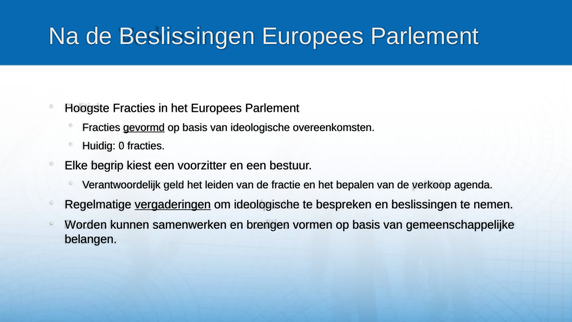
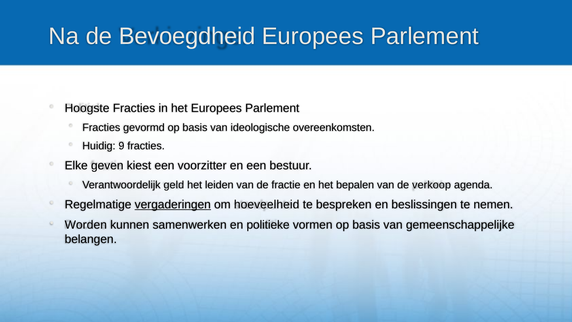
de Beslissingen: Beslissingen -> Bevoegdheid (187, 36)
gevormd underline: present -> none (144, 127)
0: 0 -> 9 (121, 146)
begrip: begrip -> geven (107, 166)
om ideologische: ideologische -> hoeveelheid (267, 204)
brengen: brengen -> politieke (268, 225)
